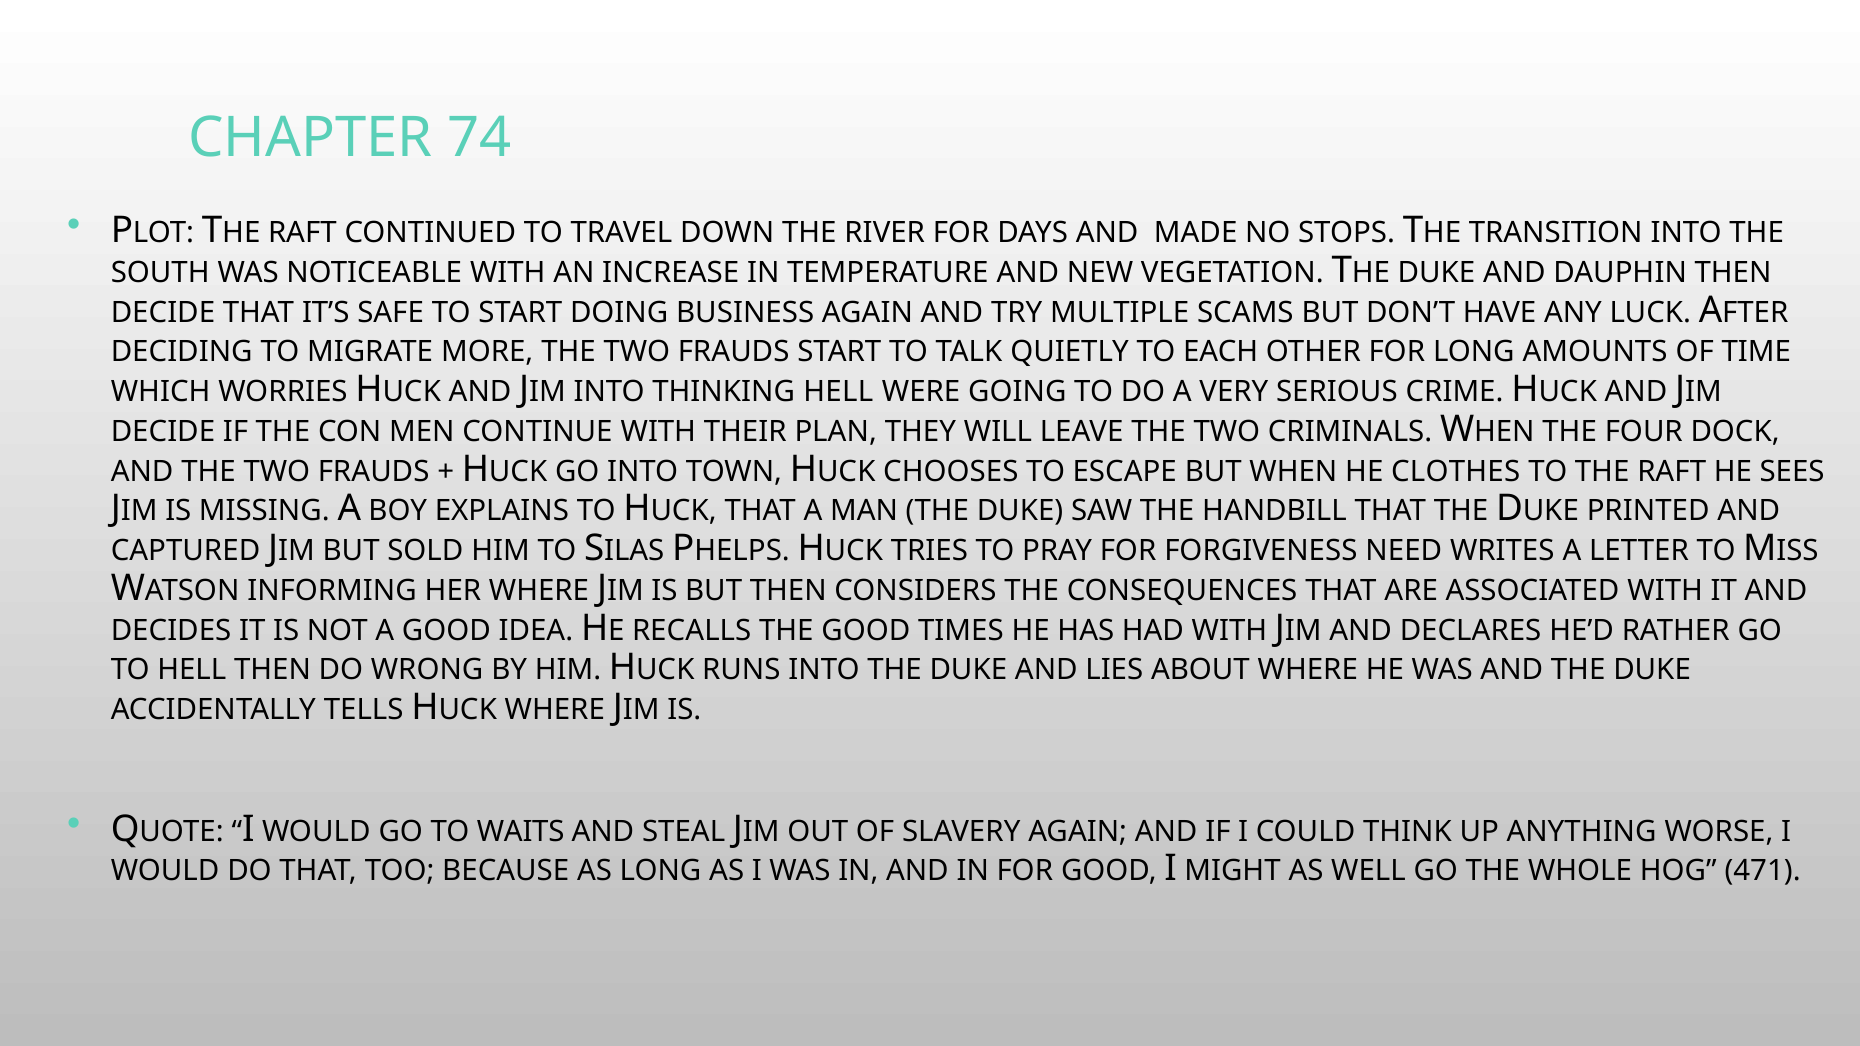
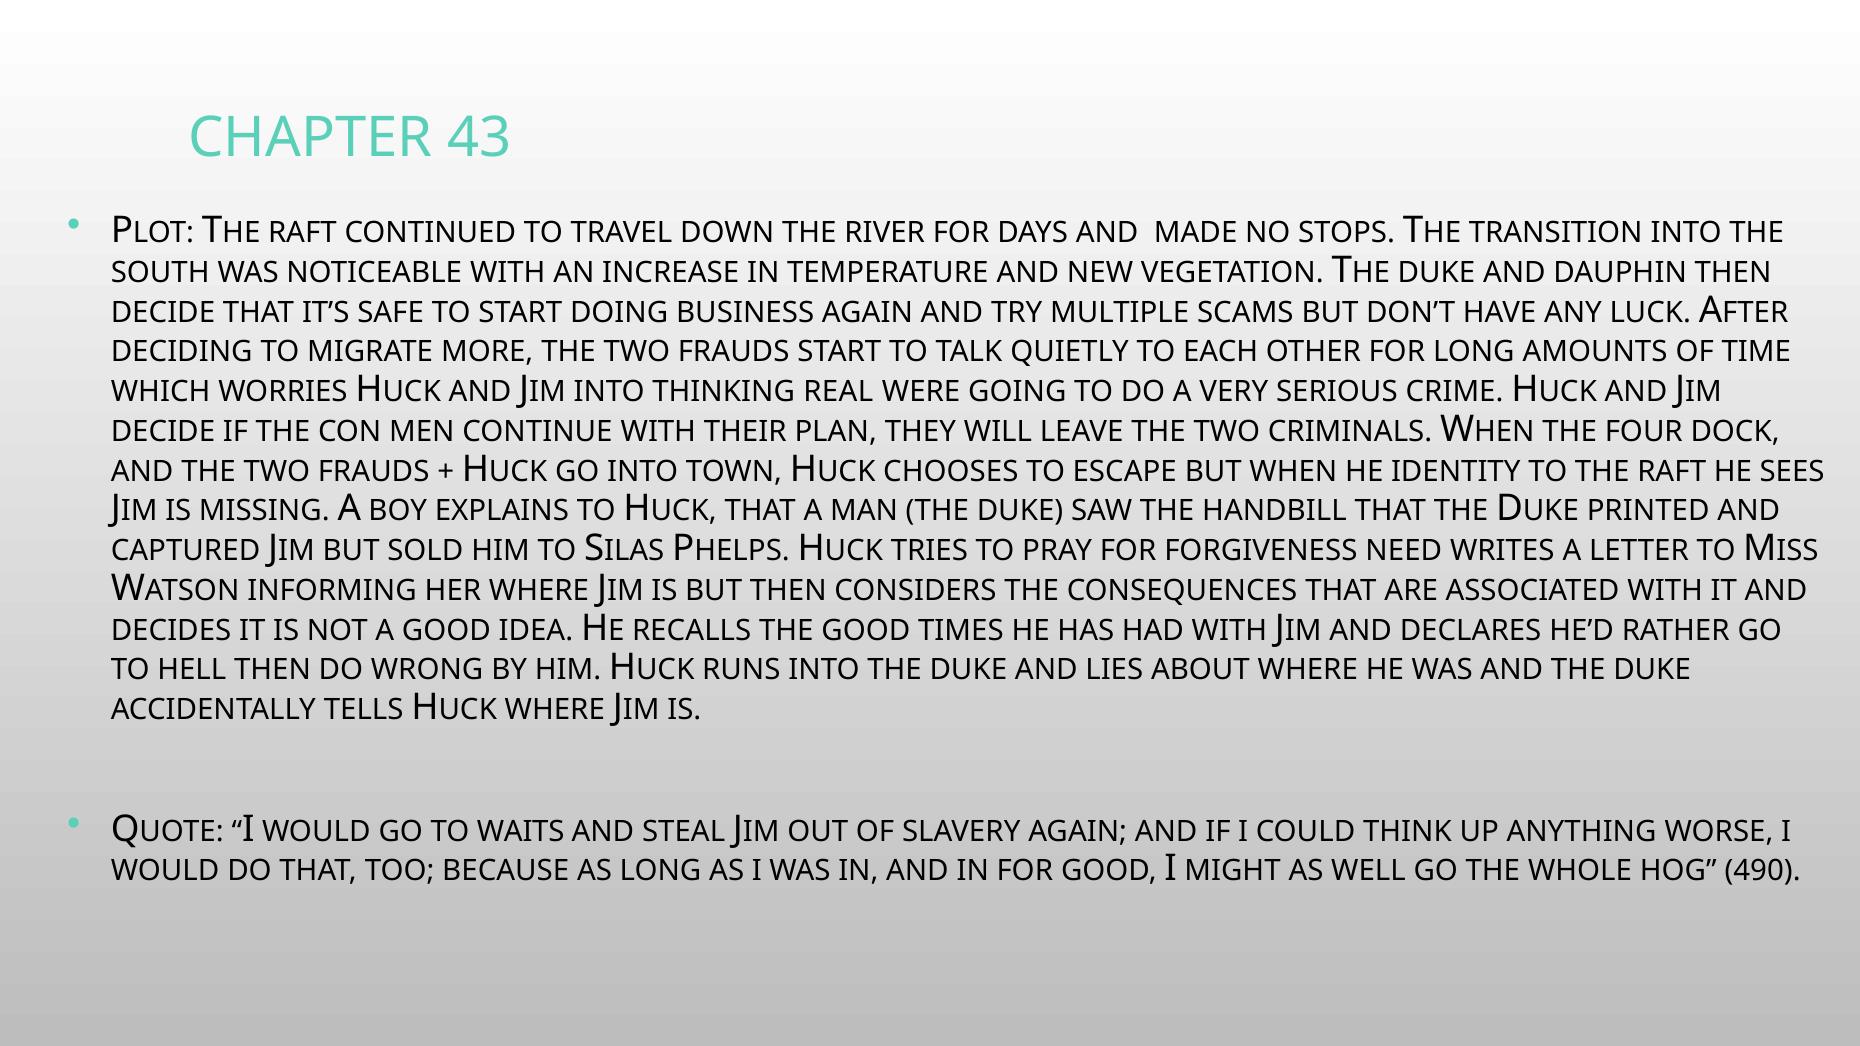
74: 74 -> 43 (479, 138)
THINKING HELL: HELL -> REAL (838, 392)
CLOTHES: CLOTHES -> IDENTITY (1456, 472)
471: 471 -> 490 (1763, 871)
